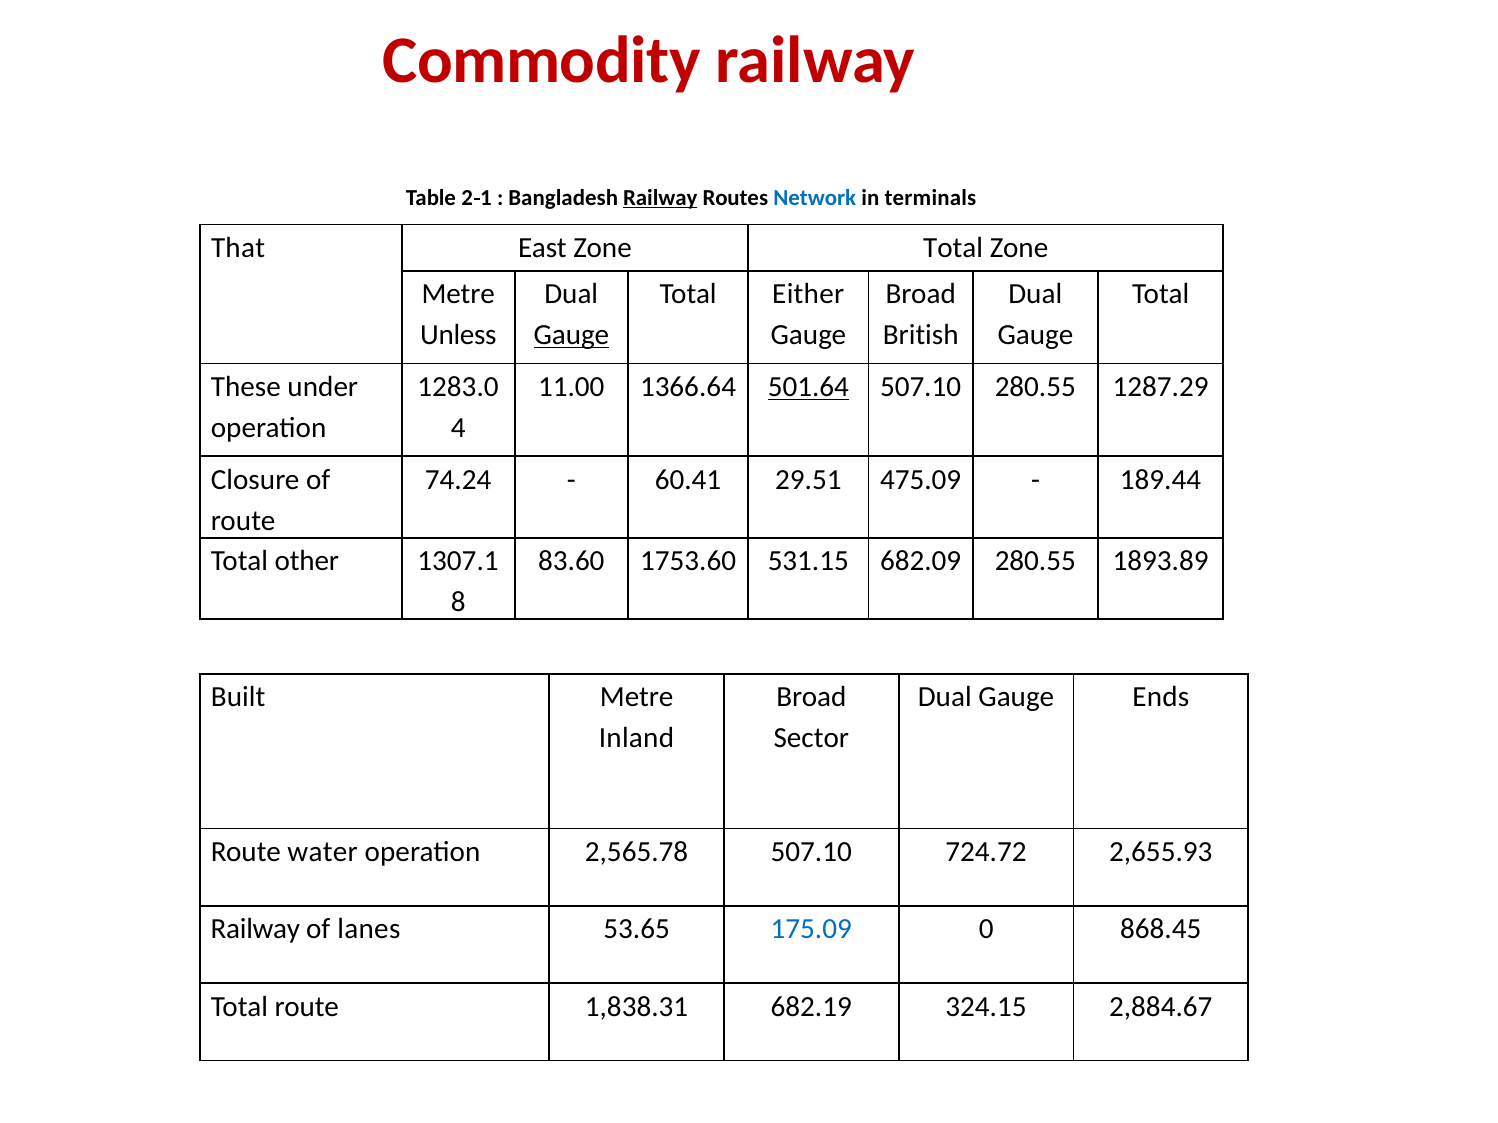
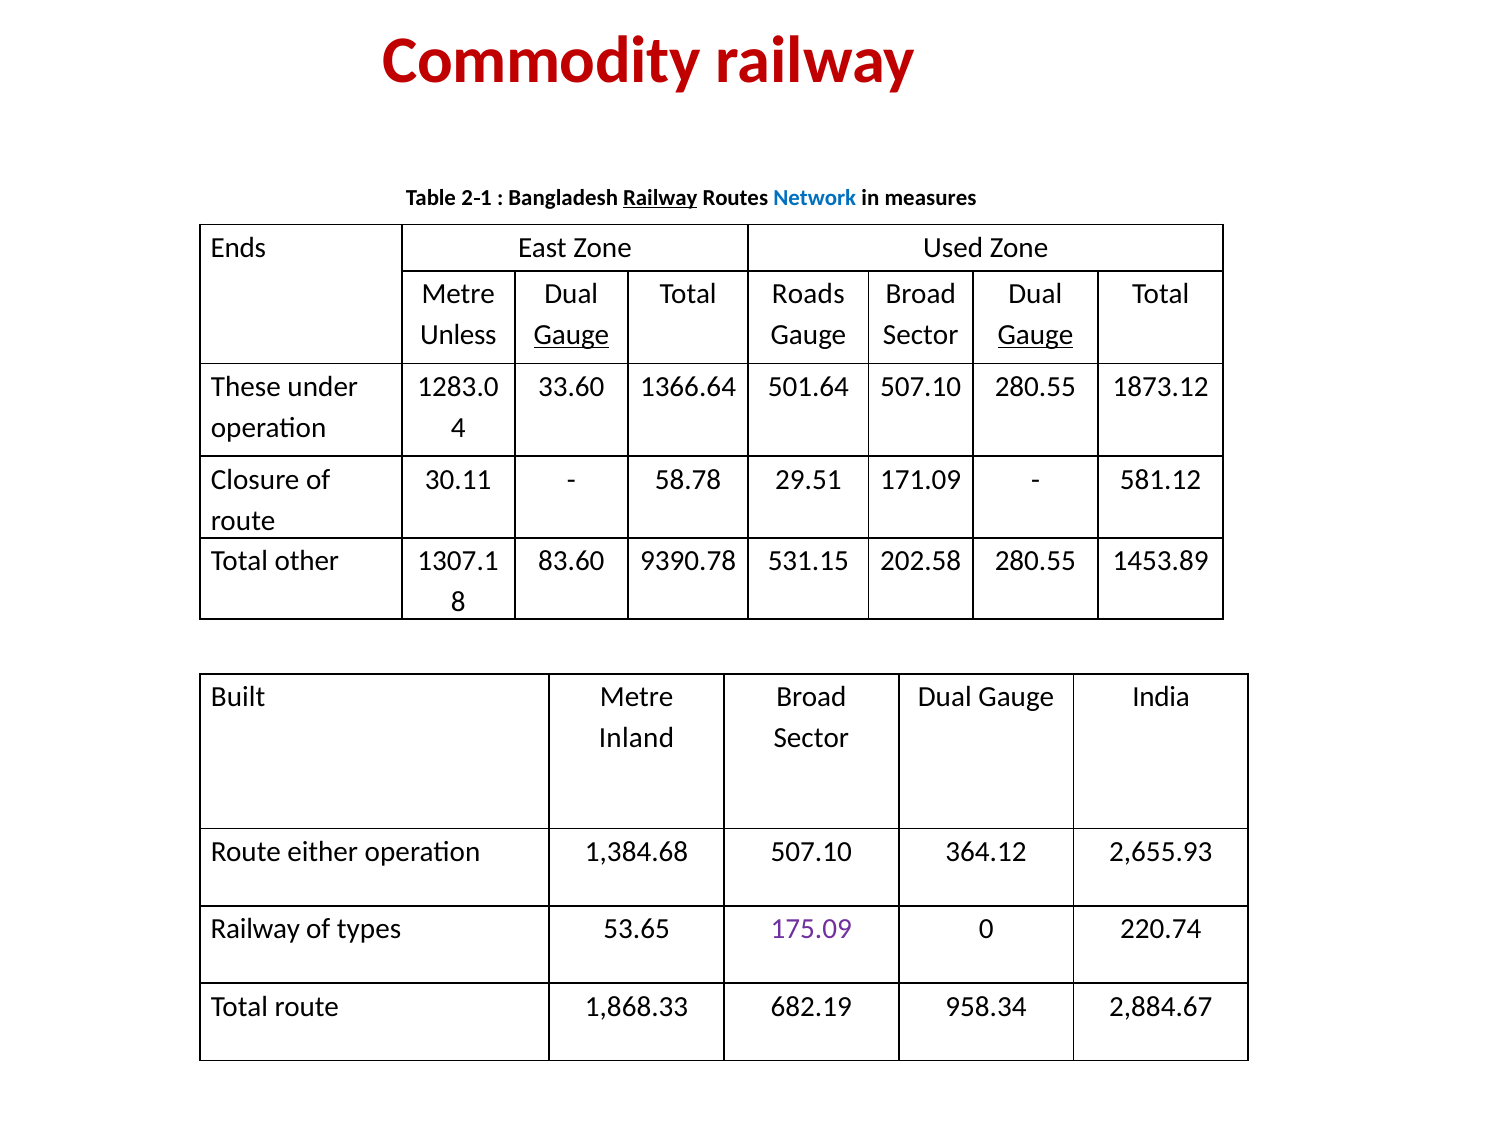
terminals: terminals -> measures (930, 198)
That: That -> Ends (238, 248)
Zone Total: Total -> Used (953, 248)
Either: Either -> Roads (808, 294)
British: British -> Sector (921, 335)
Gauge underline: none -> present (1035, 335)
11.00: 11.00 -> 33.60 (571, 387)
501.64 underline: present -> none (808, 387)
1287.29: 1287.29 -> 1873.12 (1161, 387)
74.24: 74.24 -> 30.11 (458, 480)
60.41: 60.41 -> 58.78 (688, 480)
475.09: 475.09 -> 171.09 (921, 480)
189.44: 189.44 -> 581.12 (1160, 480)
1753.60: 1753.60 -> 9390.78 (688, 561)
682.09: 682.09 -> 202.58 (921, 561)
1893.89: 1893.89 -> 1453.89 (1161, 561)
Ends: Ends -> India (1161, 698)
water: water -> either (323, 852)
2,565.78: 2,565.78 -> 1,384.68 (637, 852)
724.72: 724.72 -> 364.12 (986, 852)
lanes: lanes -> types (369, 930)
175.09 colour: blue -> purple (811, 930)
868.45: 868.45 -> 220.74 (1161, 930)
1,838.31: 1,838.31 -> 1,868.33 (637, 1007)
324.15: 324.15 -> 958.34 (986, 1007)
